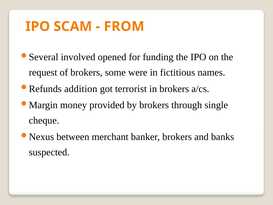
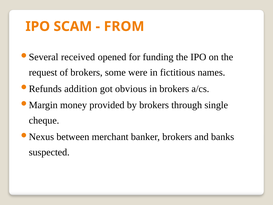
involved: involved -> received (78, 57)
terrorist: terrorist -> obvious (131, 89)
